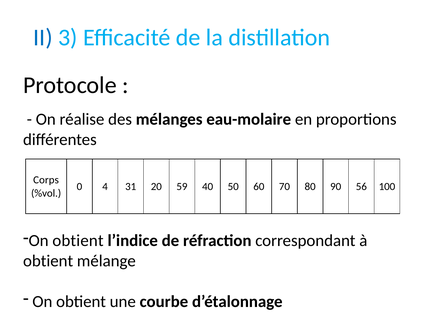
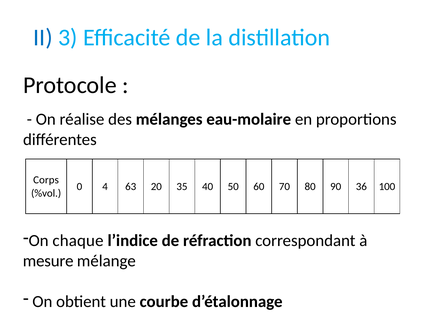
31: 31 -> 63 (131, 187)
59: 59 -> 35 (182, 187)
56: 56 -> 36 (361, 187)
obtient: obtient -> chaque (78, 241)
obtient: obtient -> mesure (48, 261)
